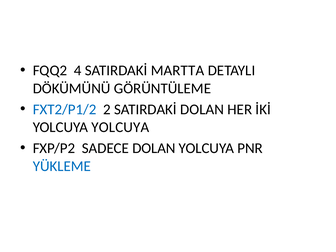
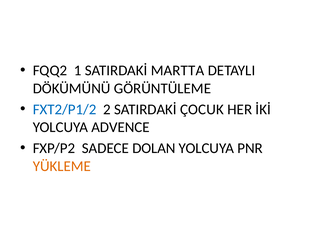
4: 4 -> 1 (78, 70)
SATIRDAKİ DOLAN: DOLAN -> ÇOCUK (202, 109)
YOLCUYA YOLCUYA: YOLCUYA -> ADVENCE (120, 127)
YÜKLEME colour: blue -> orange (62, 166)
